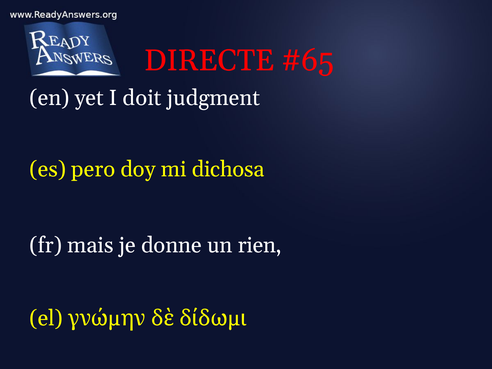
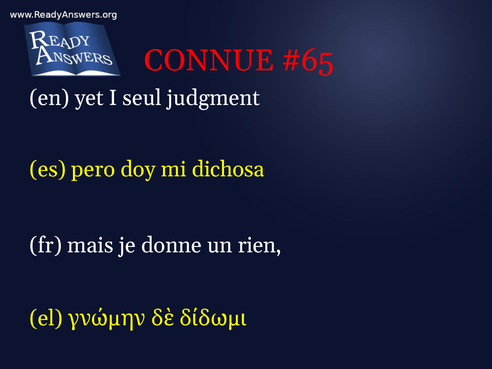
DIRECTE: DIRECTE -> CONNUE (209, 61)
doit: doit -> seul (142, 98)
